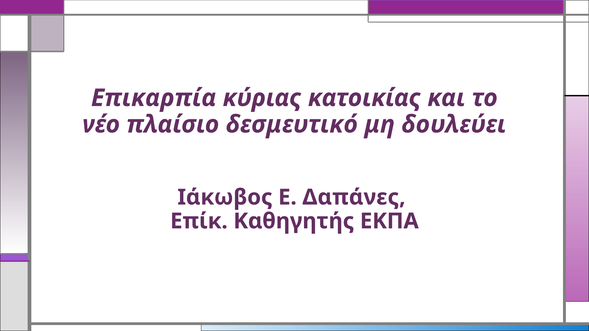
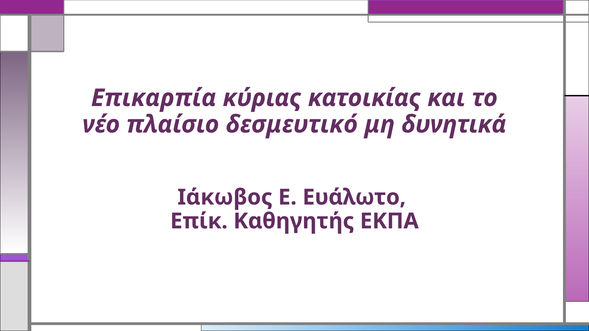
δουλεύει: δουλεύει -> δυνητικά (454, 125)
Δαπάνες: Δαπάνες -> Ευάλωτο (354, 197)
